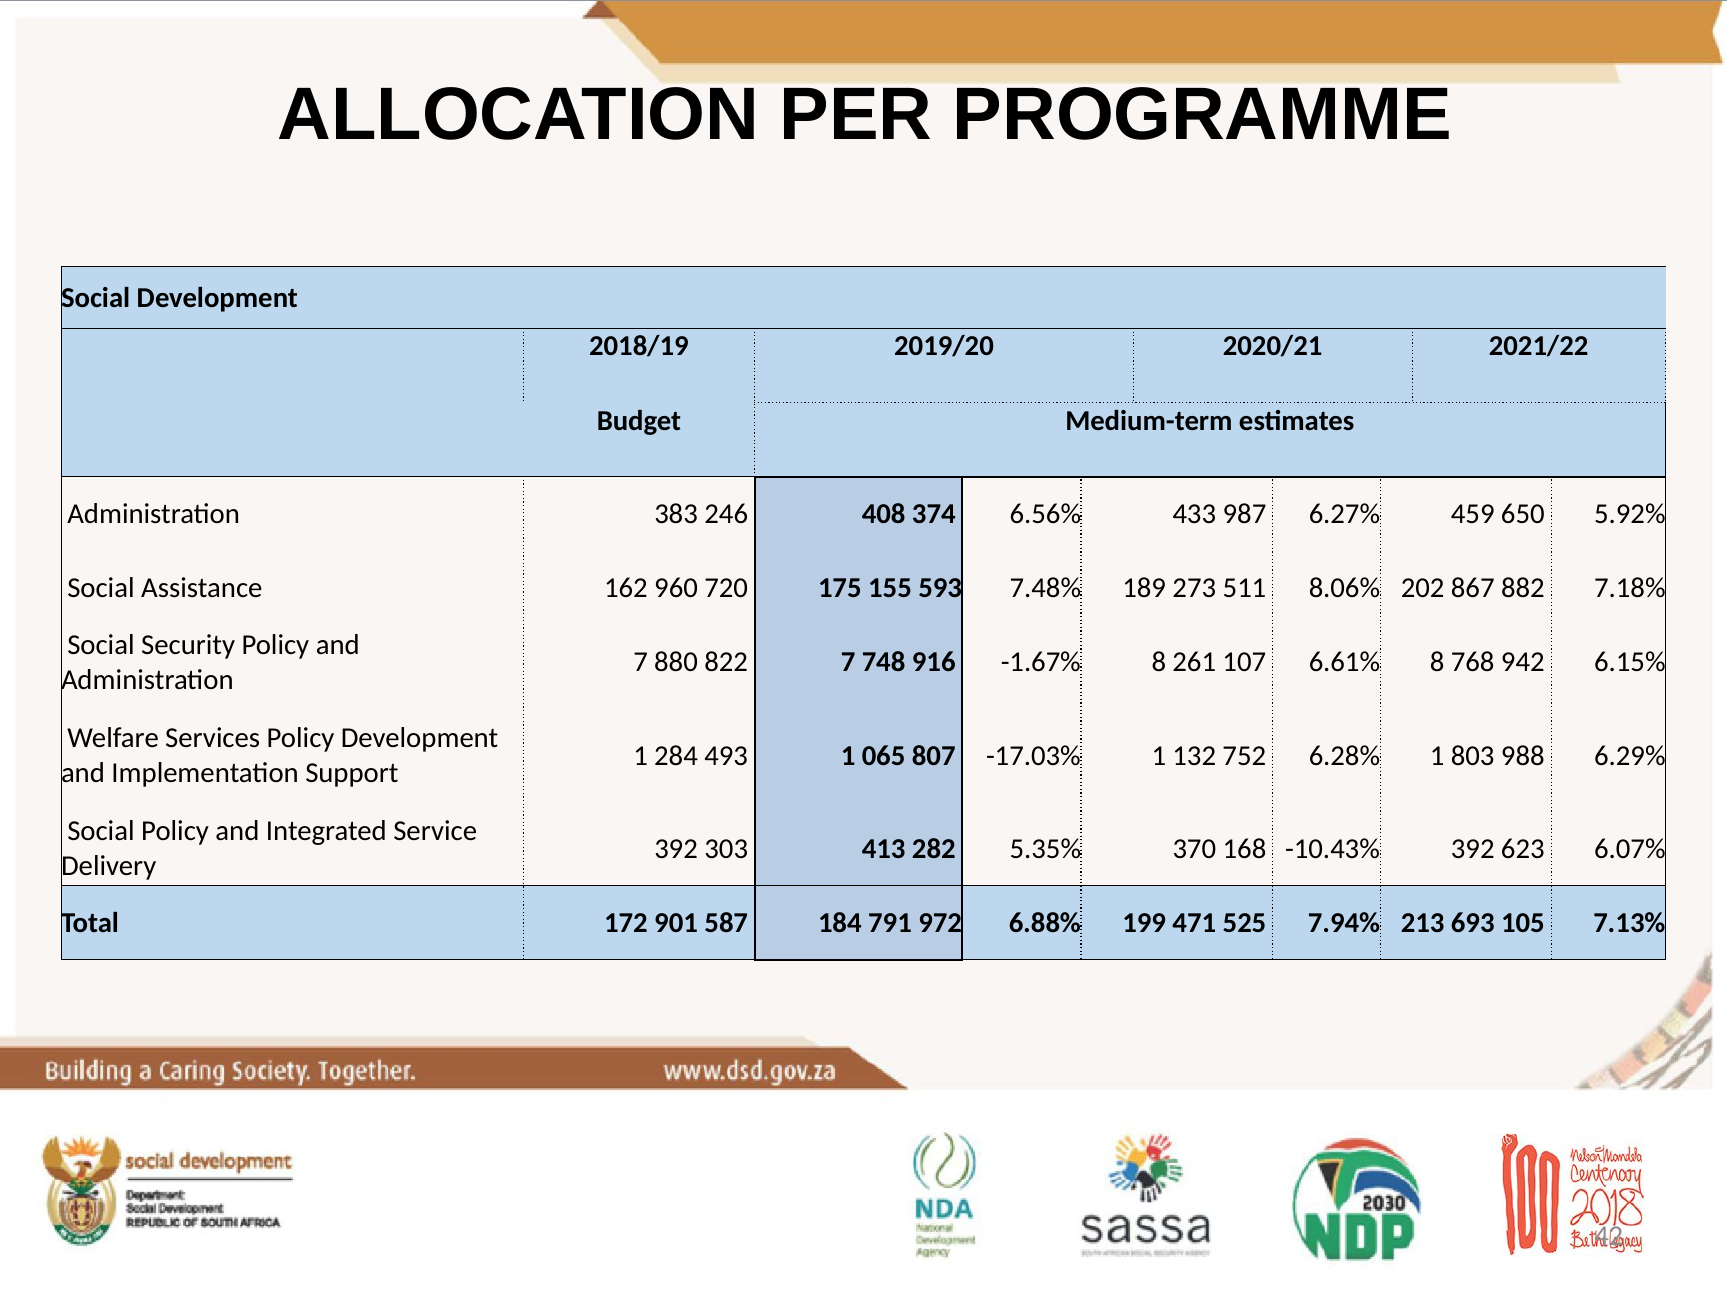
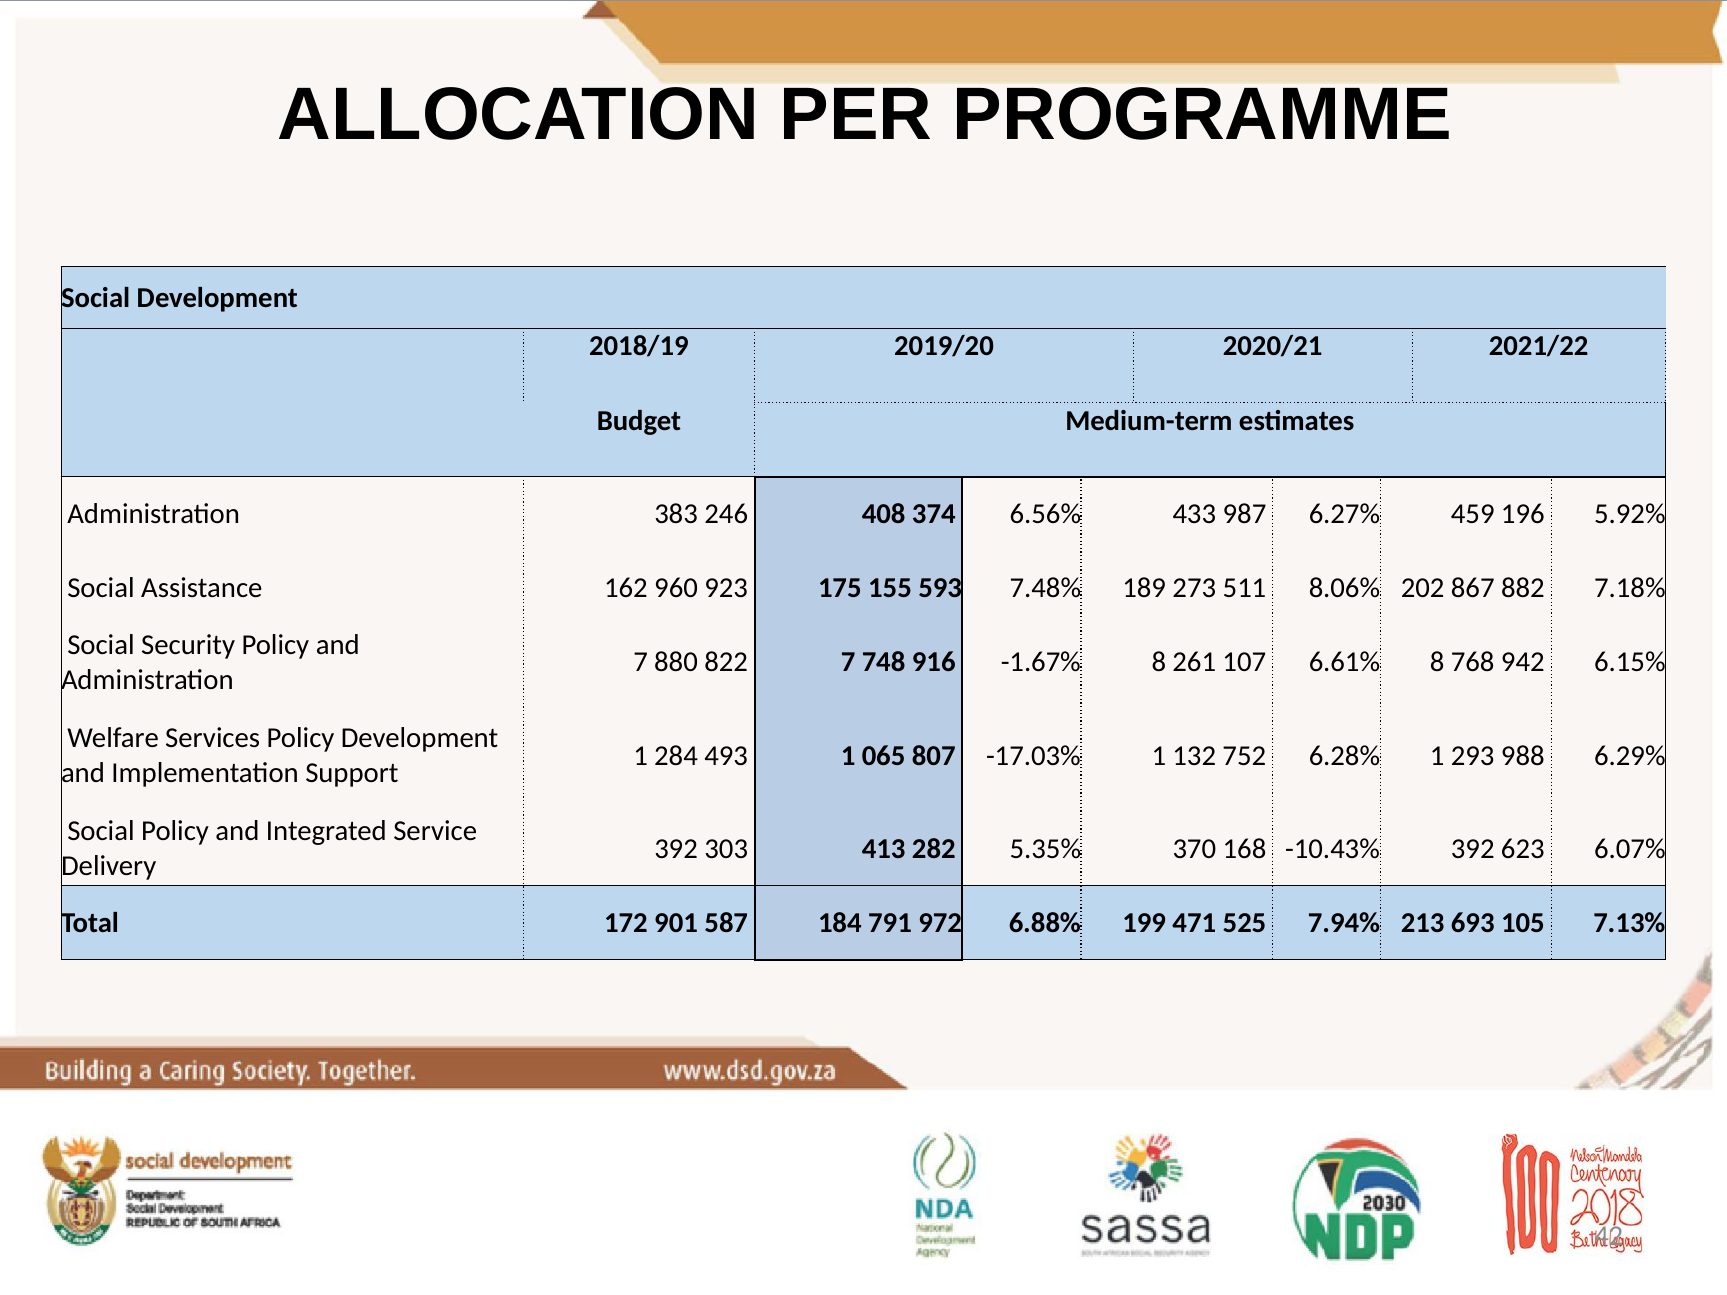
650: 650 -> 196 (1523, 514)
720: 720 -> 923 (726, 588)
803: 803 -> 293 (1473, 756)
